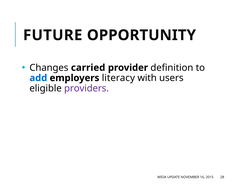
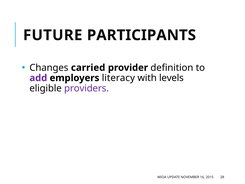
OPPORTUNITY: OPPORTUNITY -> PARTICIPANTS (141, 35)
add colour: blue -> purple (38, 78)
users: users -> levels (171, 78)
